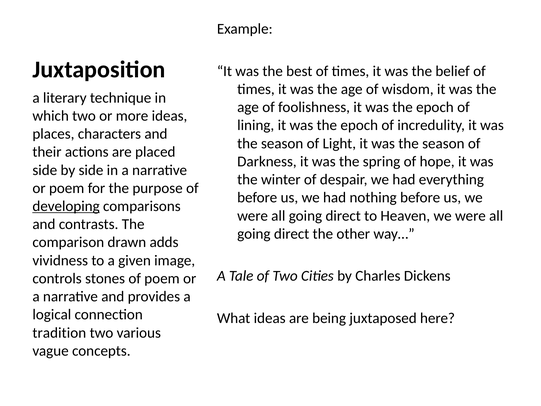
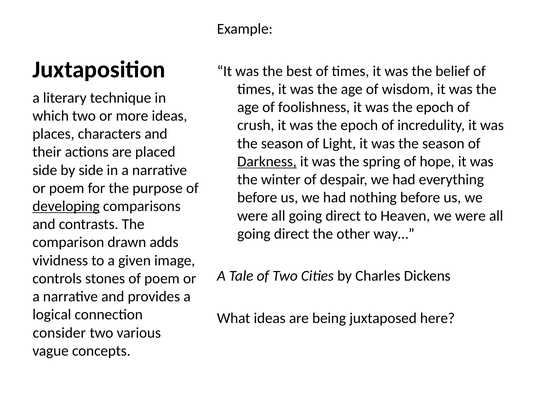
lining: lining -> crush (256, 125)
Darkness underline: none -> present (267, 161)
tradition: tradition -> consider (59, 333)
